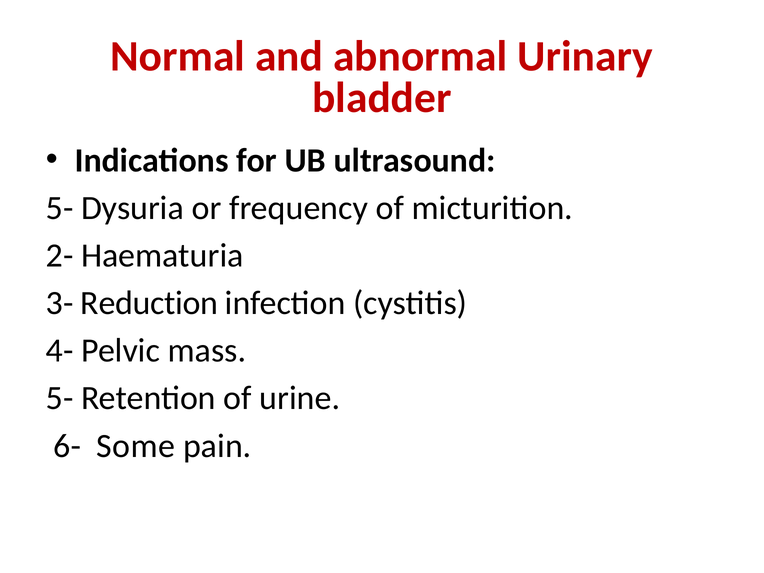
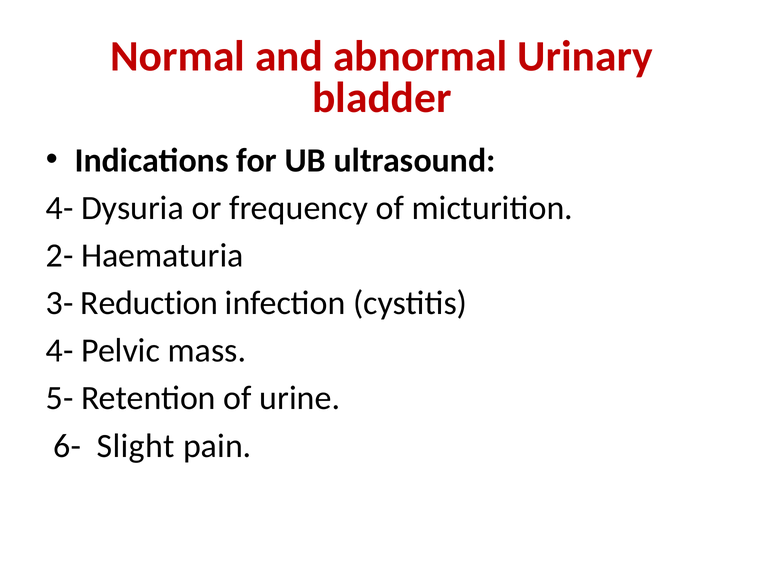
5-: 5- -> 4- (60, 208)
Some: Some -> Slight (136, 446)
